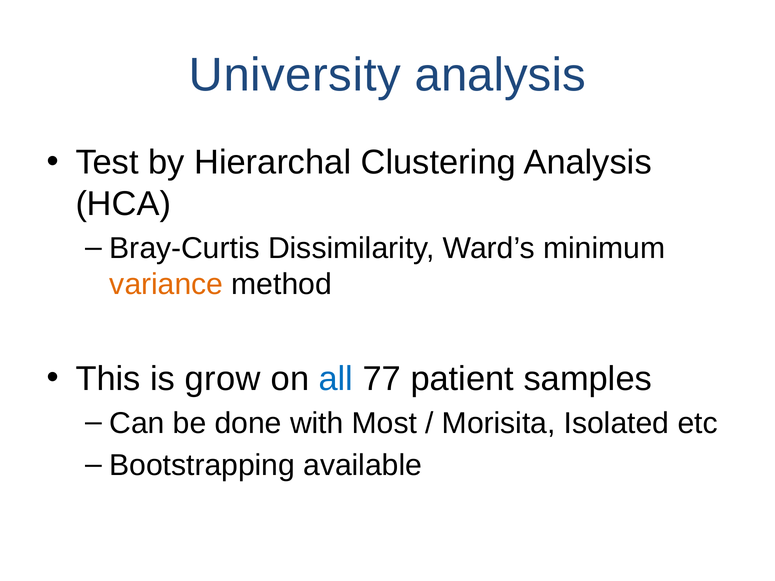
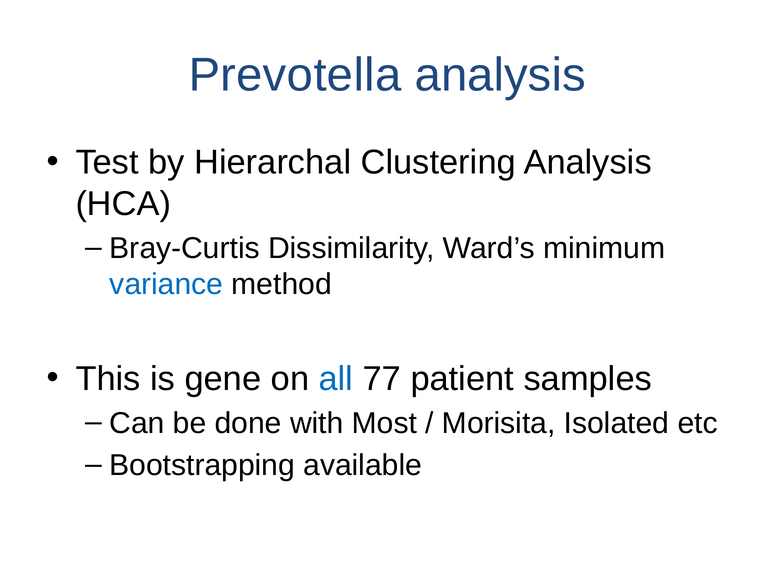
University: University -> Prevotella (295, 75)
variance colour: orange -> blue (166, 285)
grow: grow -> gene (223, 379)
